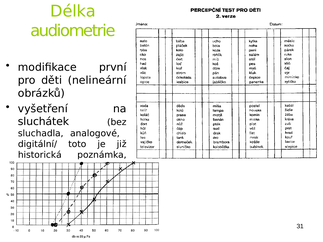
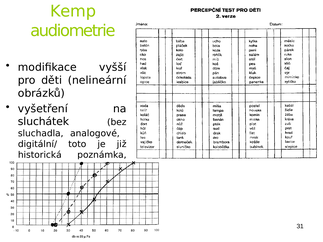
Délka: Délka -> Kemp (73, 11)
první: první -> vyšší (113, 68)
